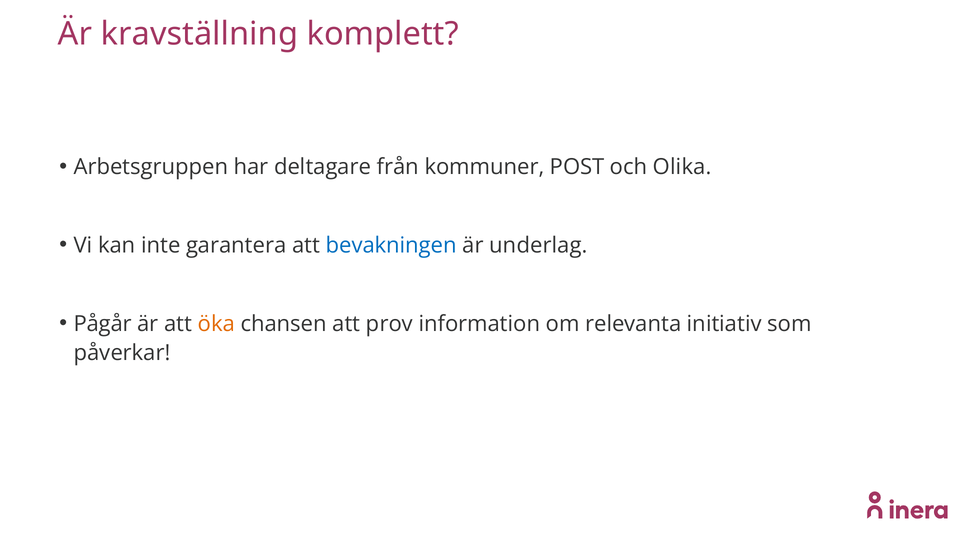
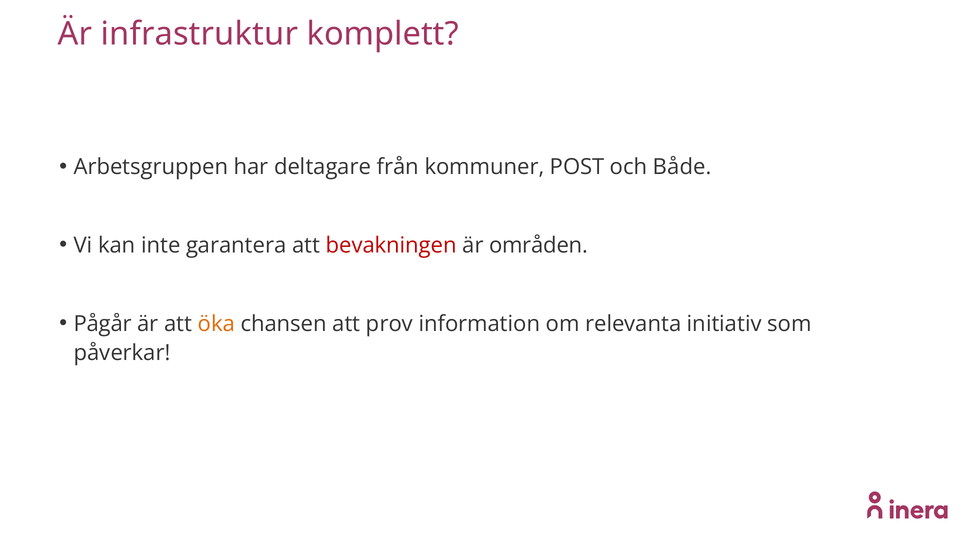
kravställning: kravställning -> infrastruktur (199, 34)
Olika: Olika -> Både (682, 167)
bevakningen colour: blue -> red (391, 245)
underlag: underlag -> områden (539, 245)
